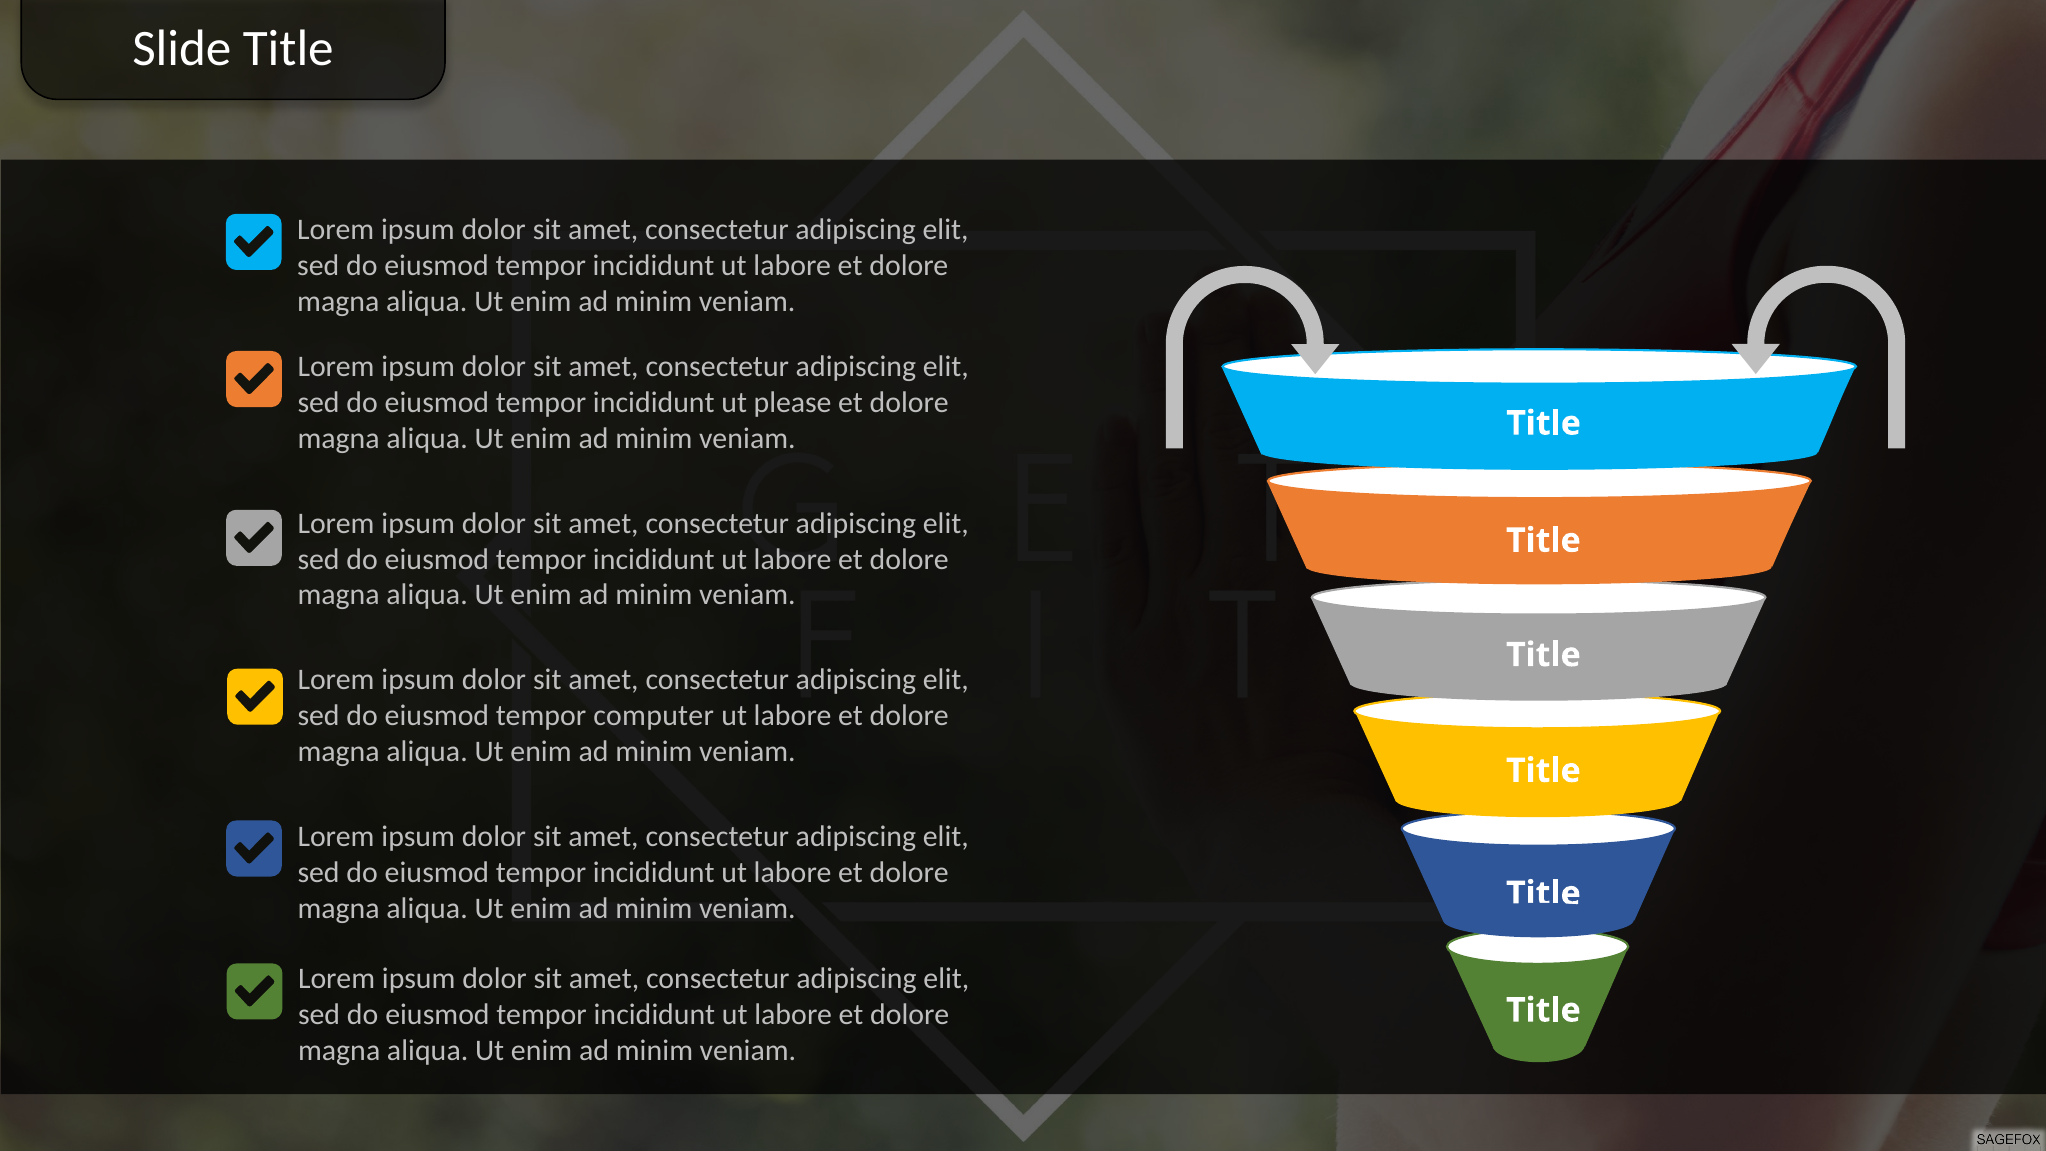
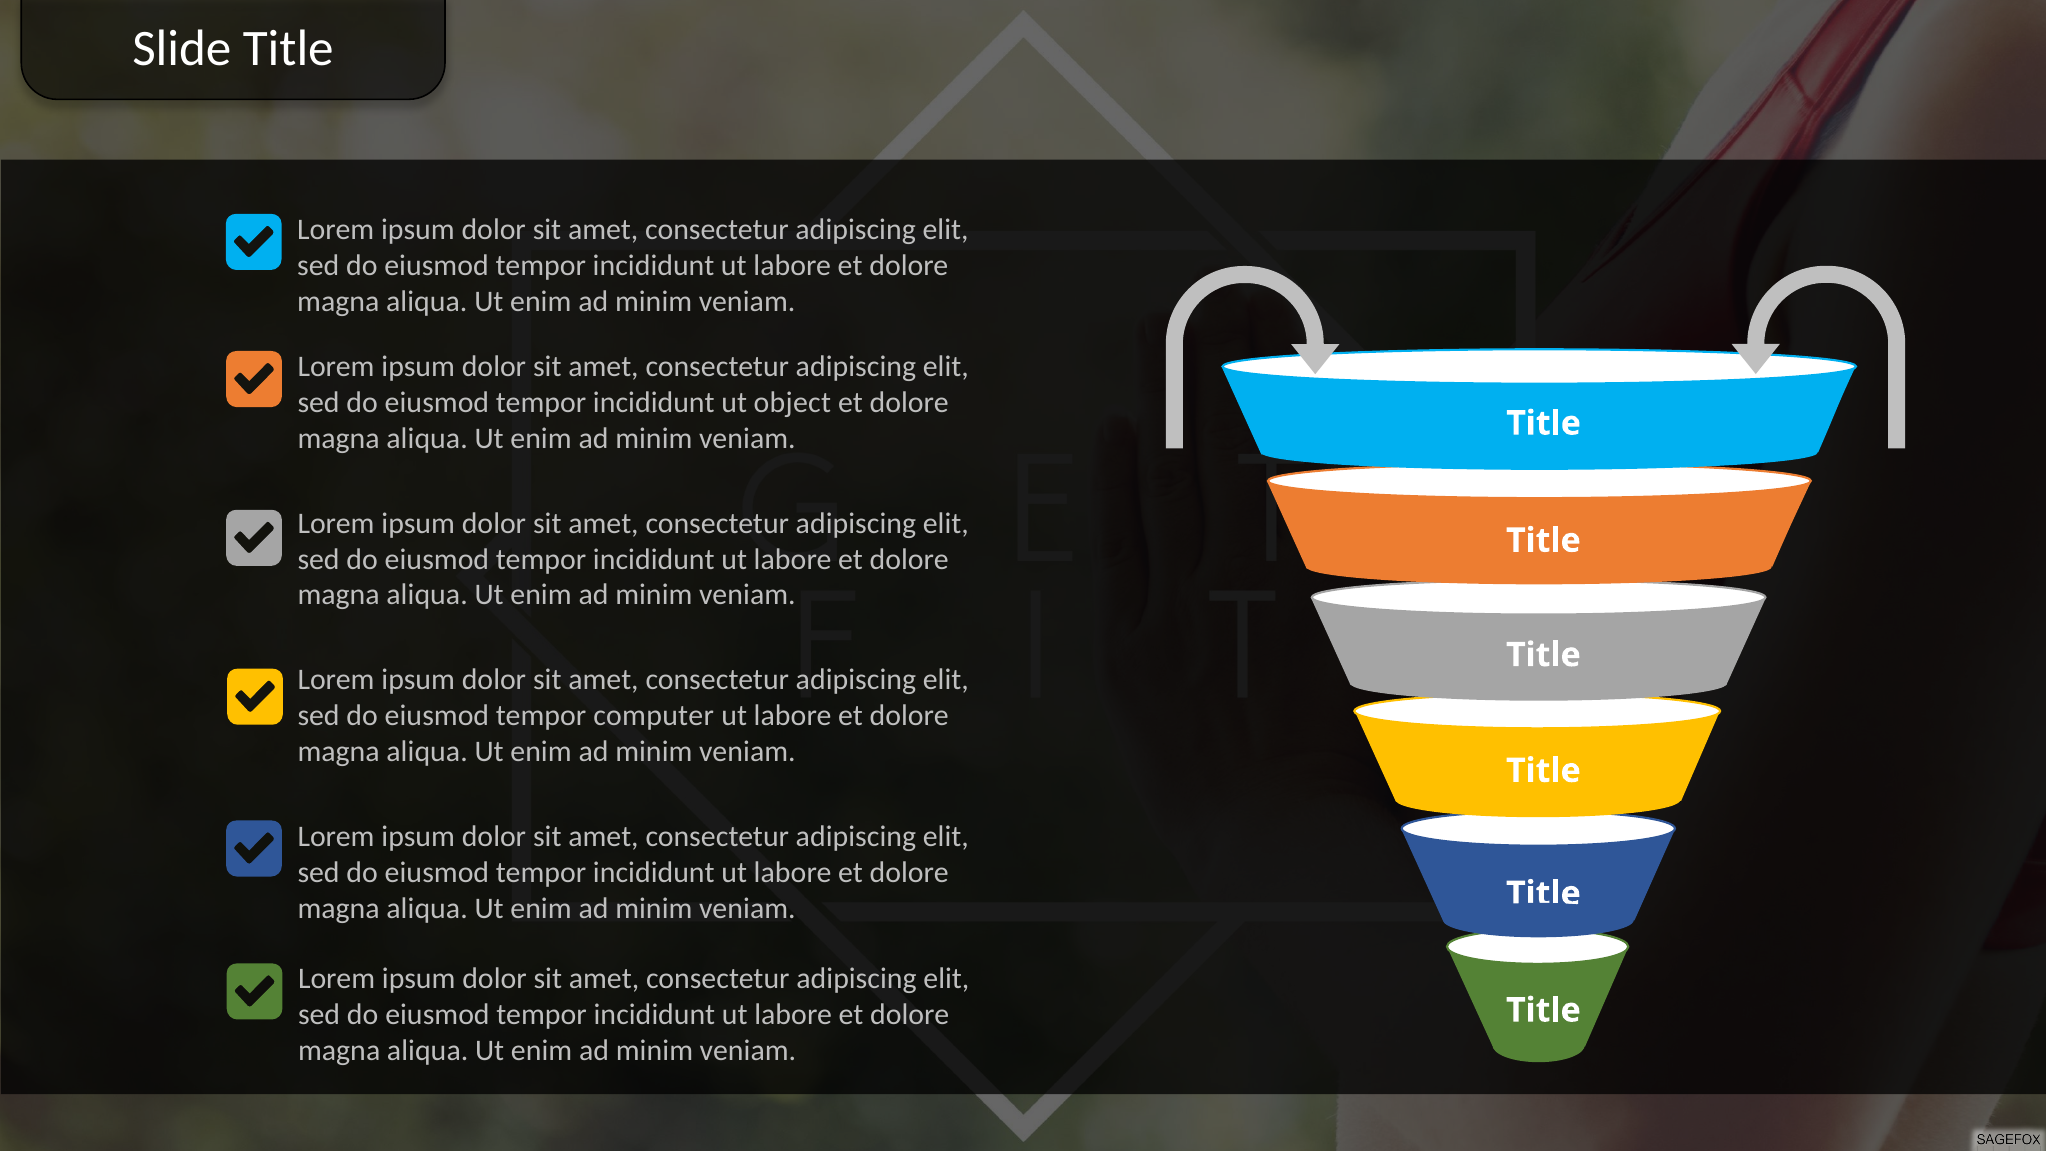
please: please -> object (792, 403)
